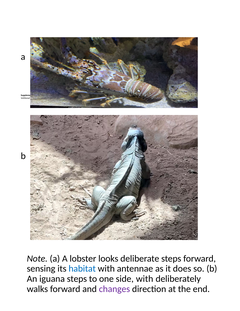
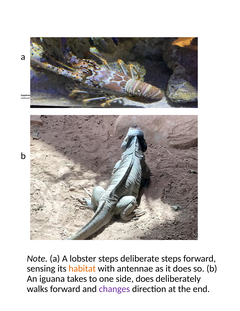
lobster looks: looks -> steps (108, 258)
habitat colour: blue -> orange (82, 268)
iguana steps: steps -> takes (77, 278)
side with: with -> does (145, 278)
